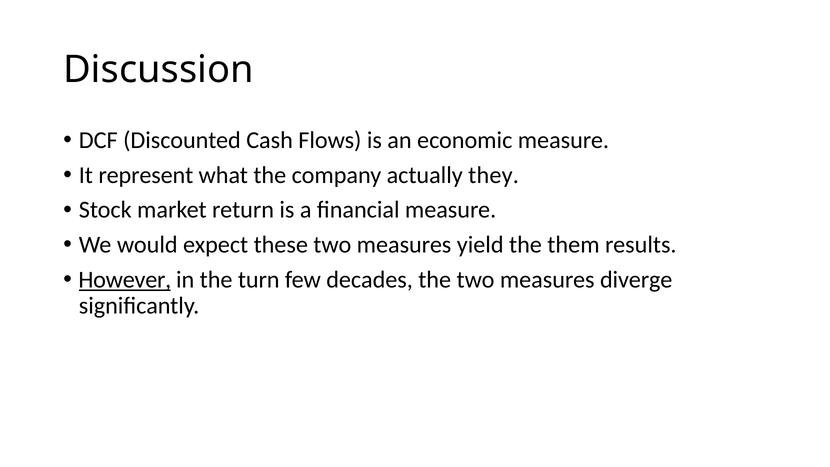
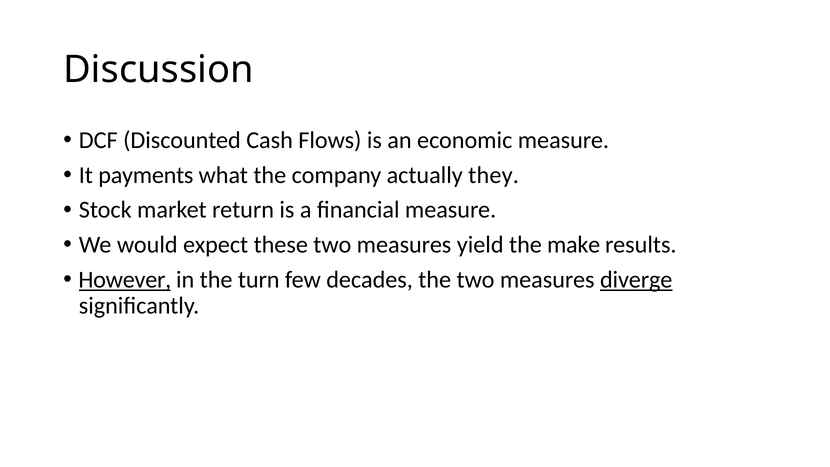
represent: represent -> payments (146, 175)
them: them -> make (574, 245)
diverge underline: none -> present (636, 280)
